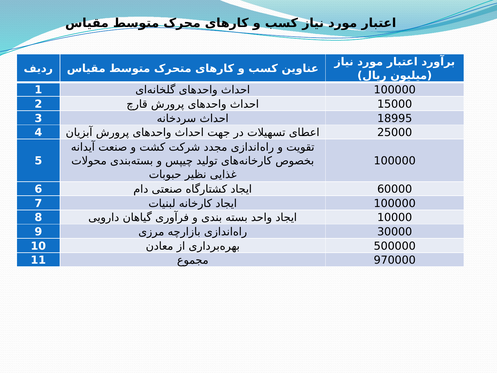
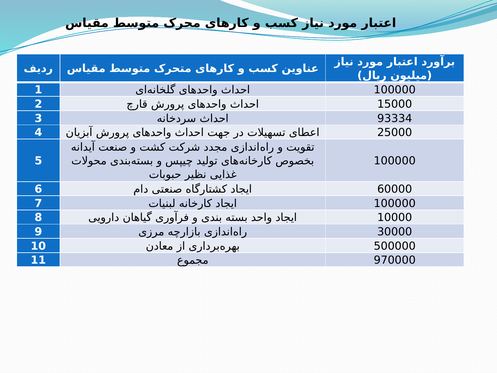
18995: 18995 -> 93334 (395, 118)
